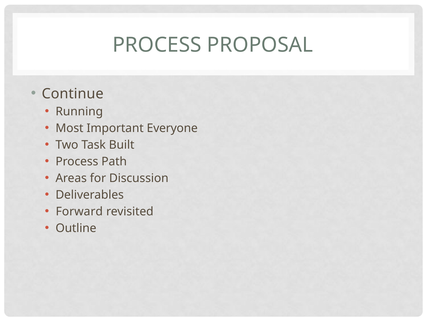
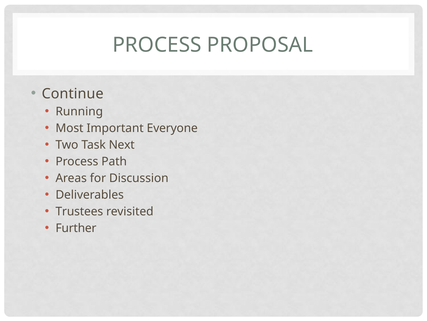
Built: Built -> Next (122, 145)
Forward: Forward -> Trustees (79, 211)
Outline: Outline -> Further (76, 228)
